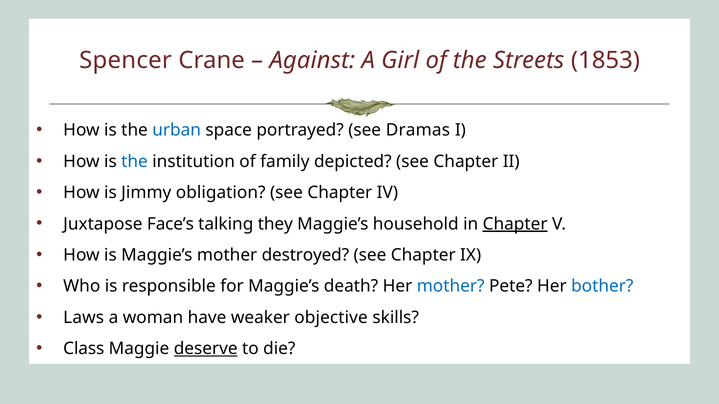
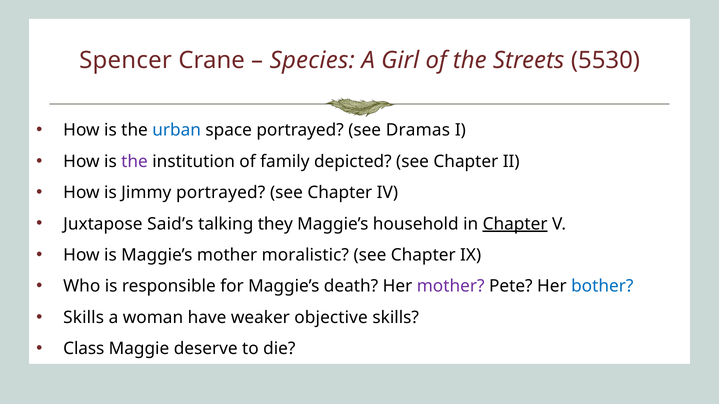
Against: Against -> Species (312, 60)
1853: 1853 -> 5530 (605, 60)
the colour: blue -> purple (135, 162)
Jimmy obligation: obligation -> portrayed (221, 193)
Face’s: Face’s -> Said’s (170, 224)
destroyed: destroyed -> moralistic (305, 255)
mother colour: blue -> purple (451, 287)
Laws: Laws -> Skills (84, 318)
deserve underline: present -> none (206, 349)
